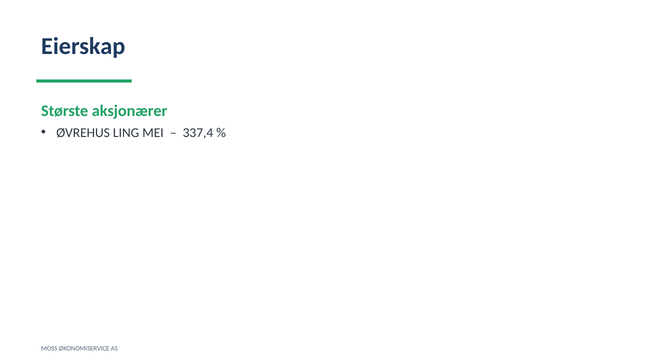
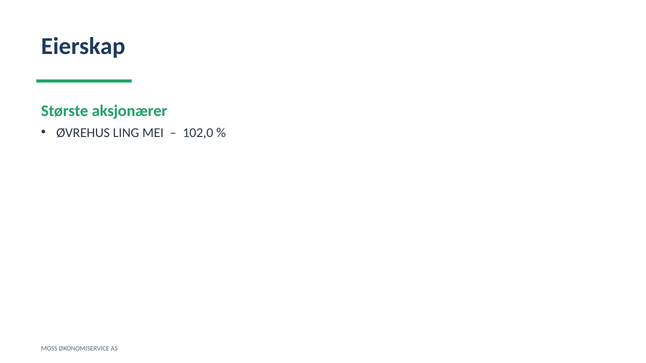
337,4: 337,4 -> 102,0 (198, 133)
